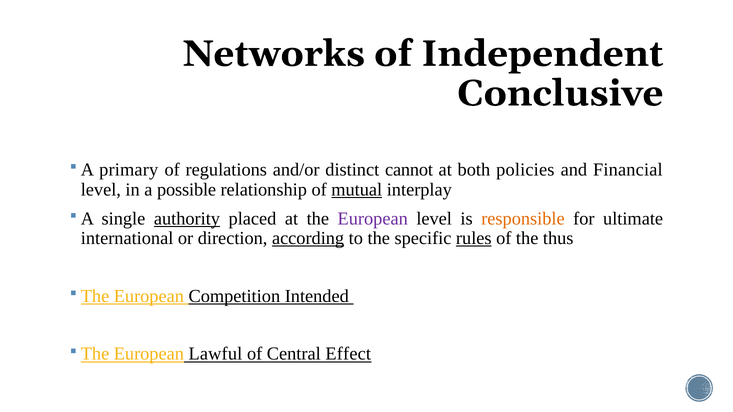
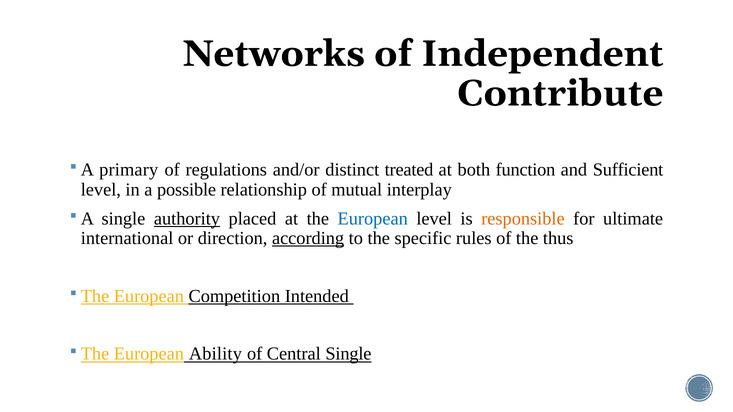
Conclusive: Conclusive -> Contribute (560, 93)
cannot: cannot -> treated (409, 170)
policies: policies -> function (526, 170)
Financial: Financial -> Sufficient (628, 170)
mutual underline: present -> none (357, 190)
European colour: purple -> blue (373, 219)
rules underline: present -> none (474, 238)
Lawful: Lawful -> Ability (215, 354)
Central Effect: Effect -> Single (348, 354)
